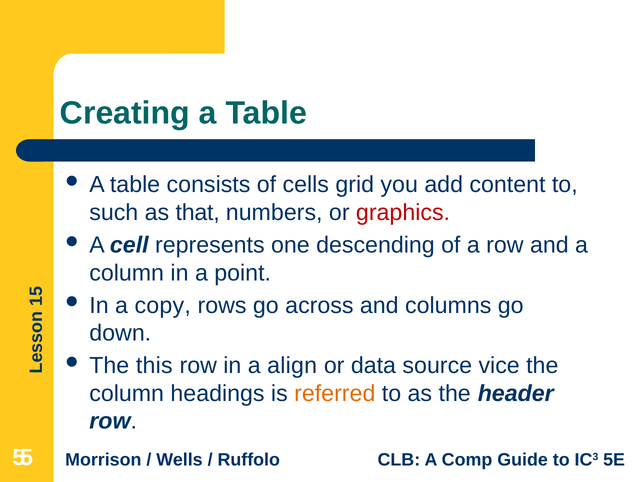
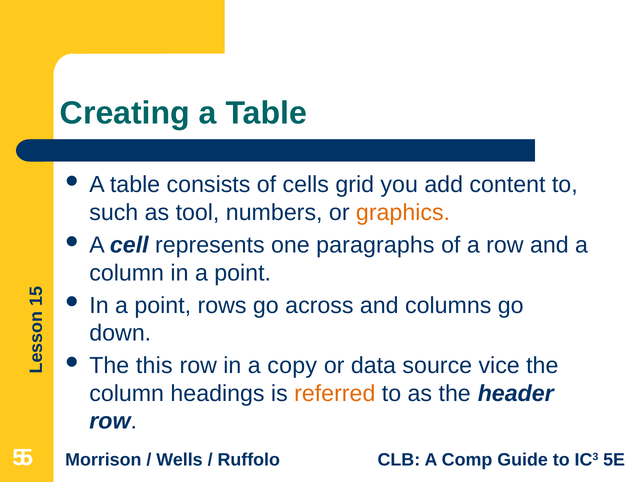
that: that -> tool (198, 212)
graphics colour: red -> orange (403, 212)
descending: descending -> paragraphs (375, 245)
copy: copy -> point (163, 305)
align: align -> copy (292, 365)
